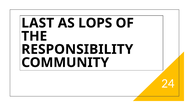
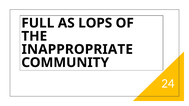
LAST: LAST -> FULL (38, 23)
RESPONSIBILITY: RESPONSIBILITY -> INAPPROPRIATE (77, 50)
